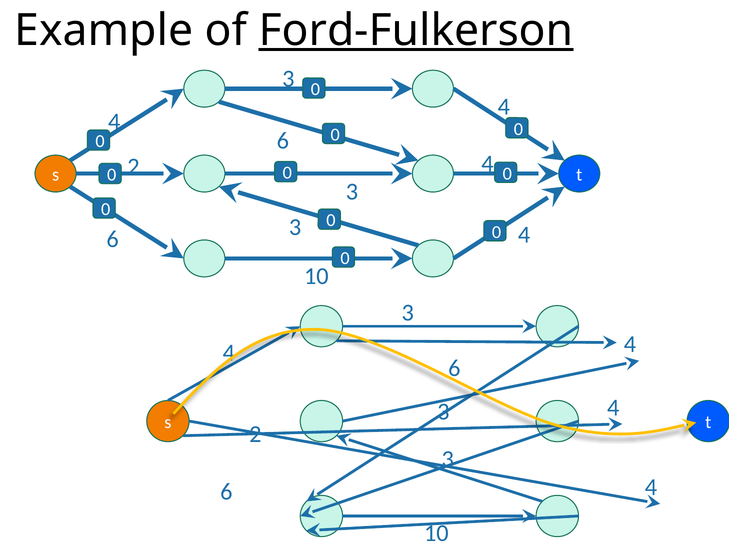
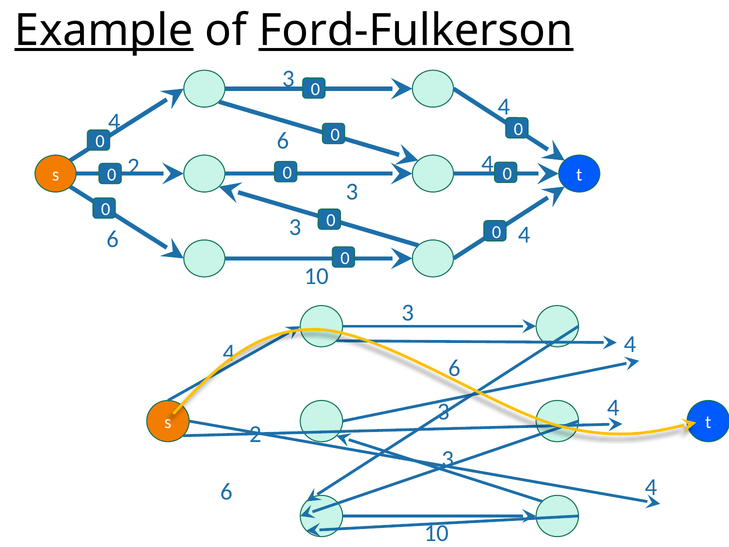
Example underline: none -> present (104, 30)
